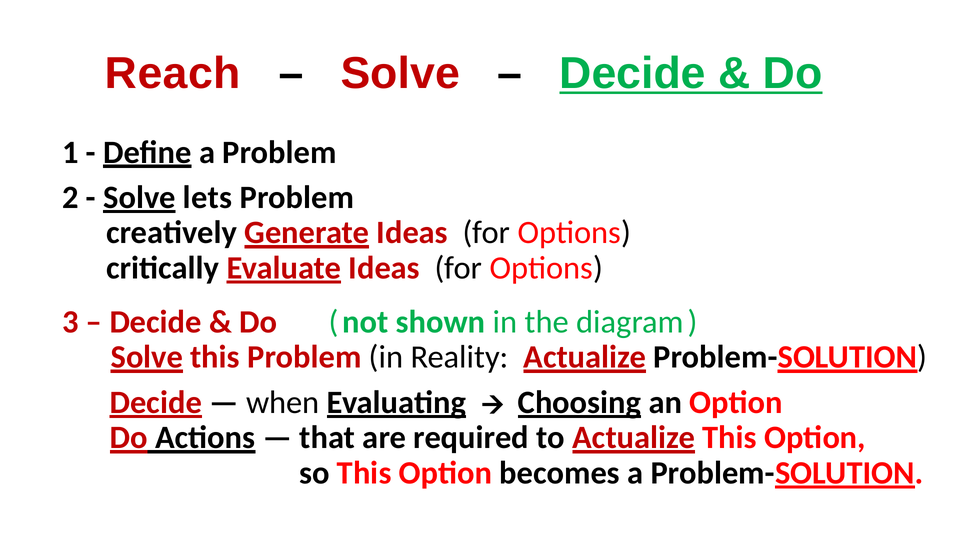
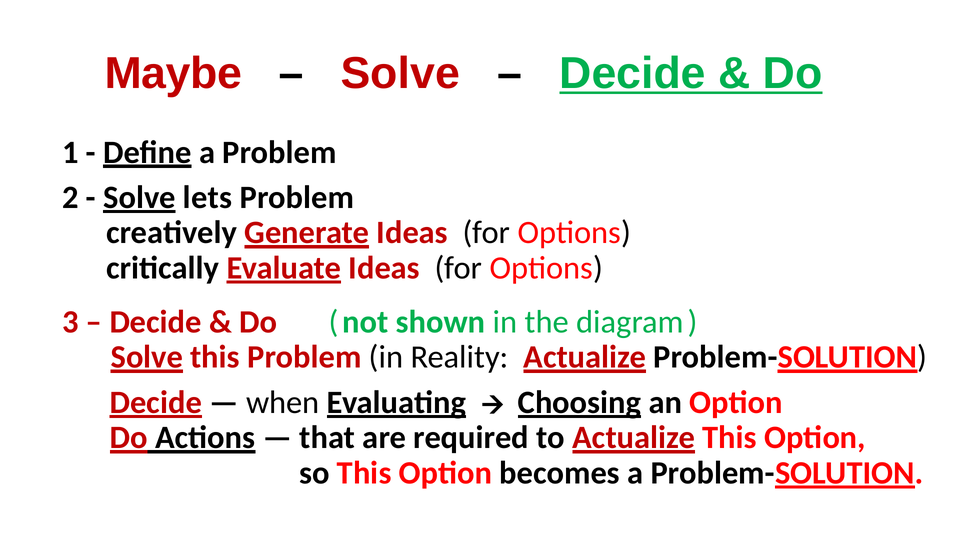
Reach: Reach -> Maybe (173, 73)
